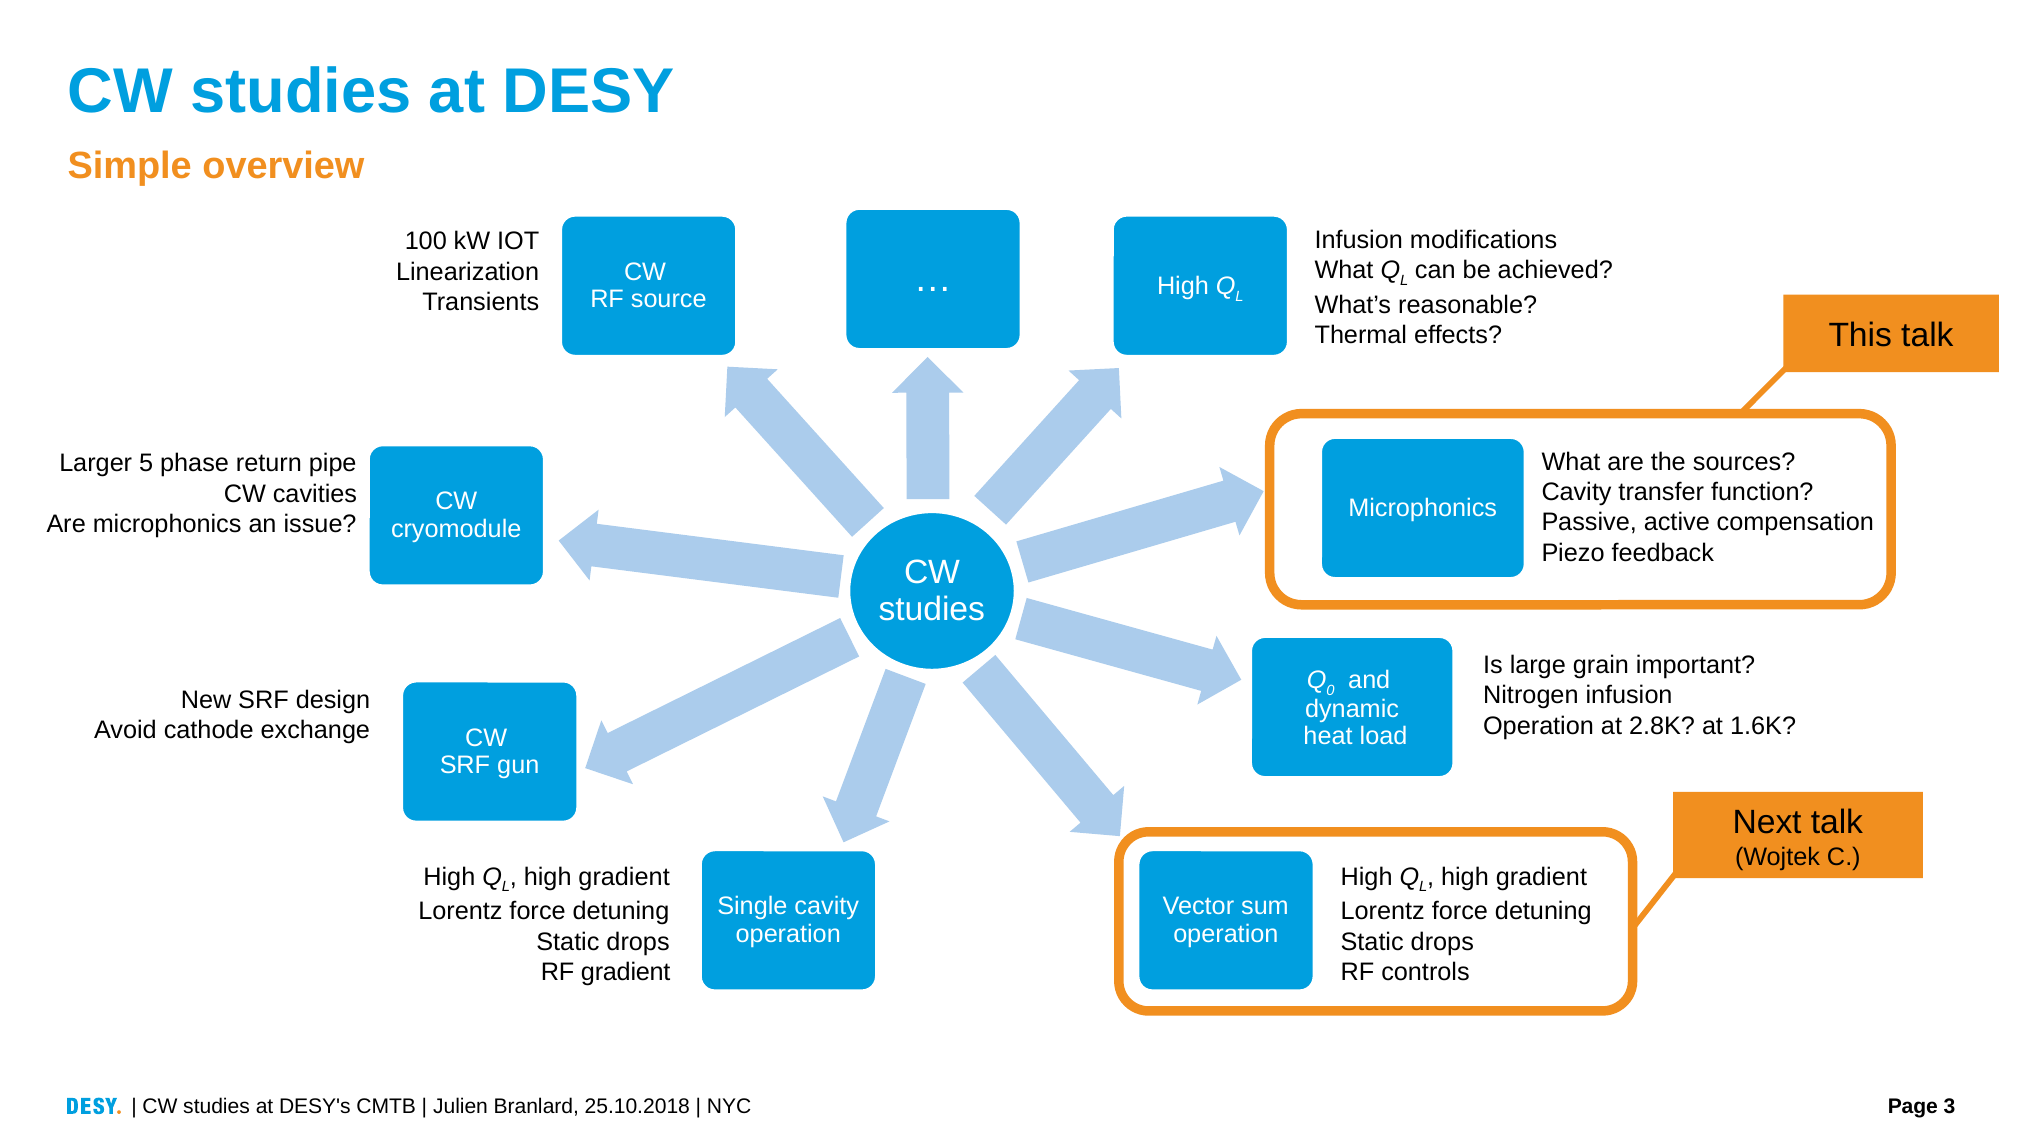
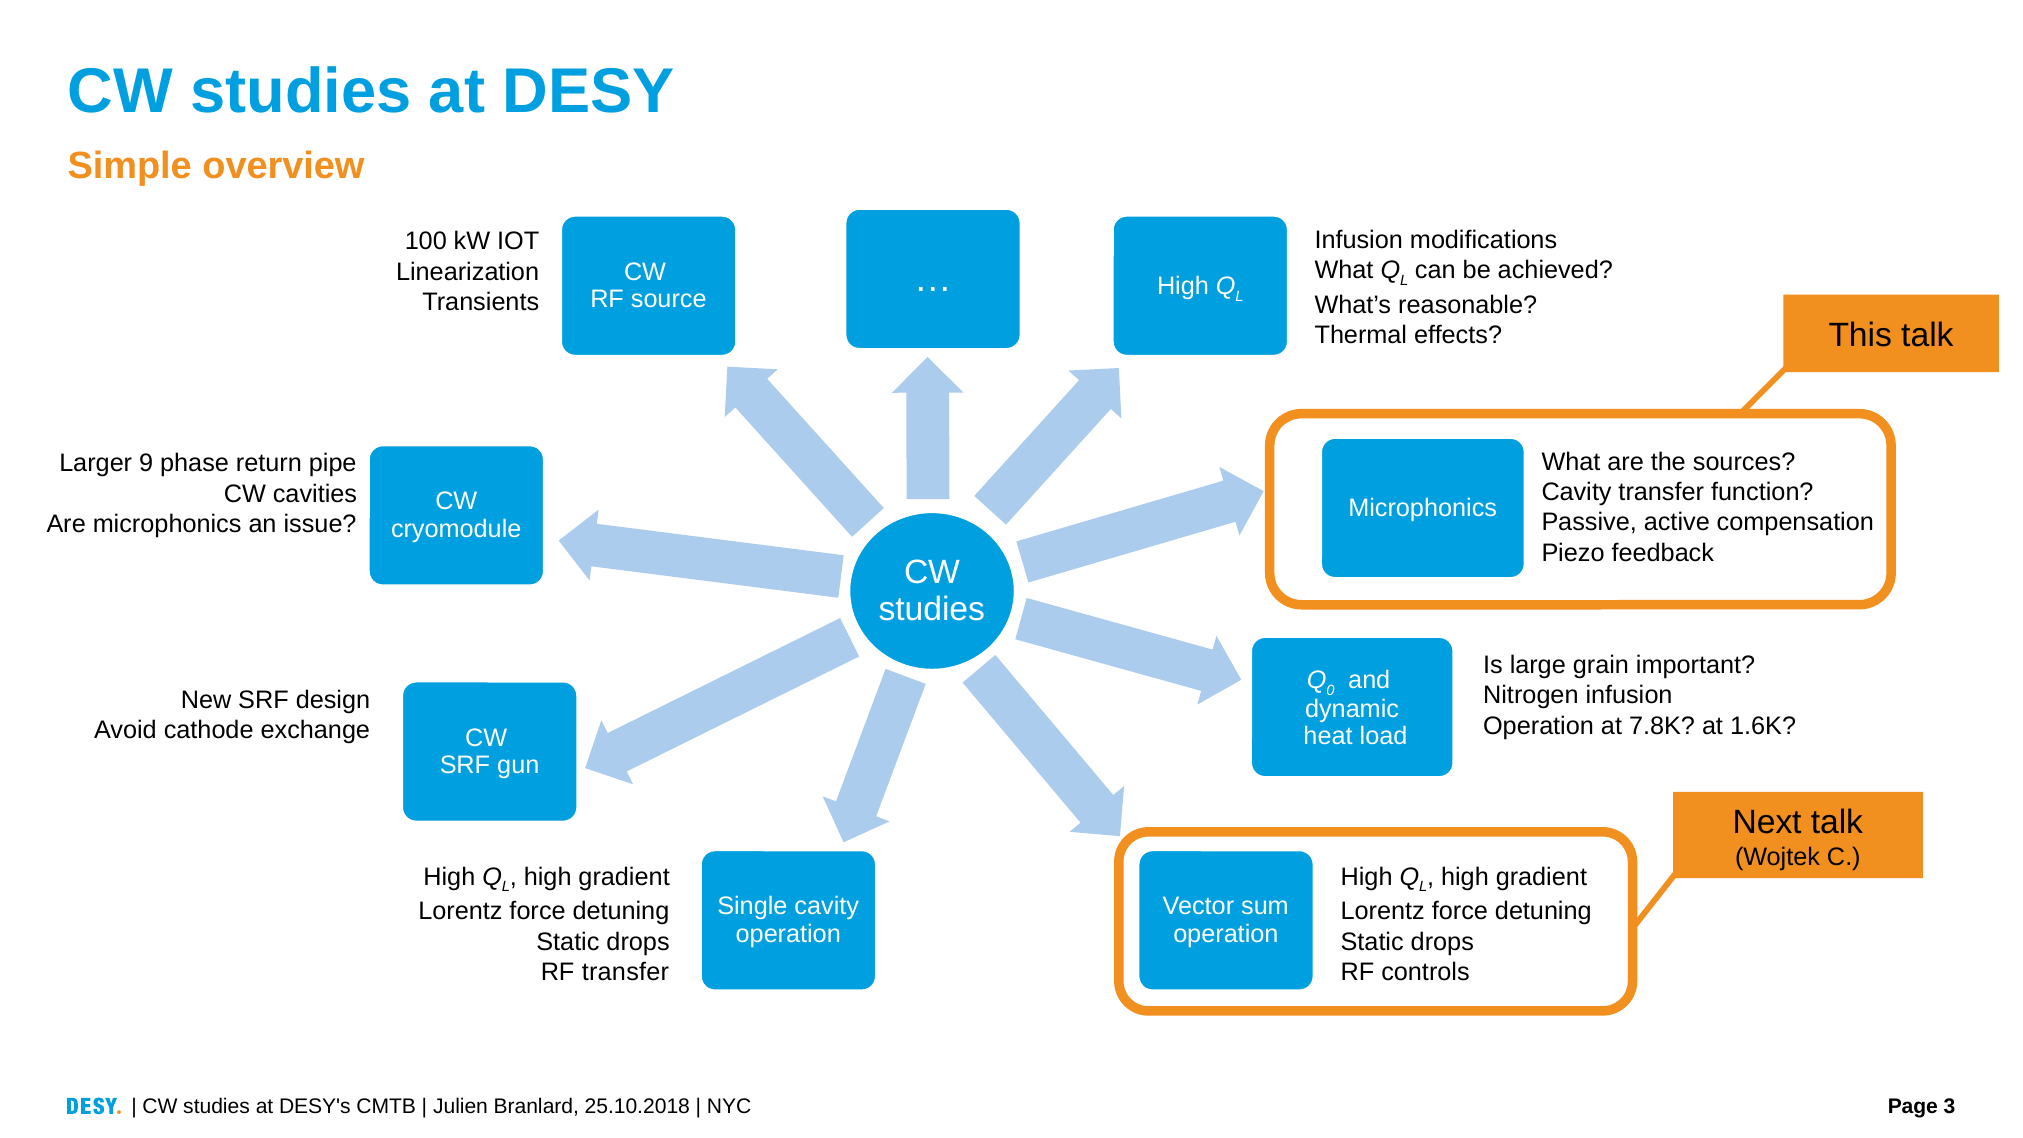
5: 5 -> 9 (146, 463)
2.8K: 2.8K -> 7.8K (1662, 726)
RF gradient: gradient -> transfer (625, 972)
